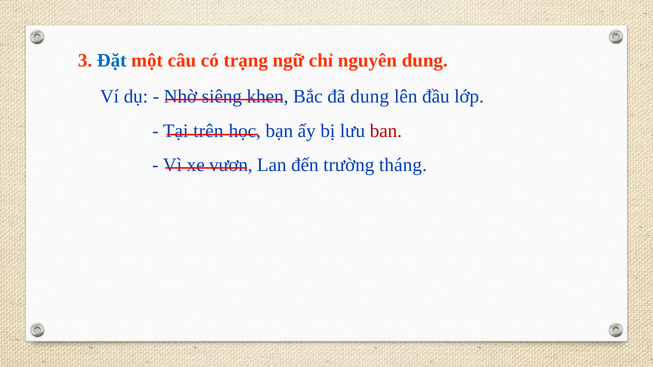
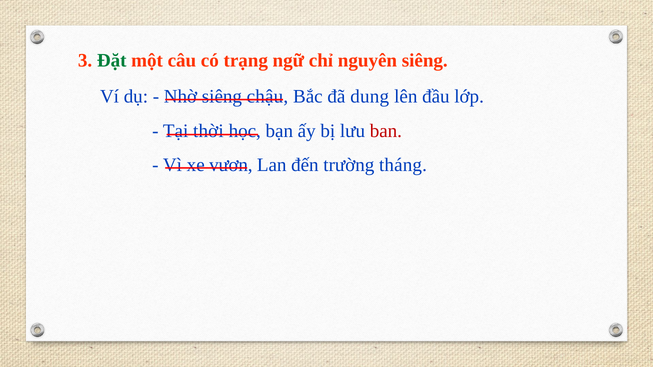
Đặt colour: blue -> green (112, 60)
nguyên dung: dung -> siêng (425, 60)
khen: khen -> chậu (267, 97)
trên: trên -> thời (208, 131)
